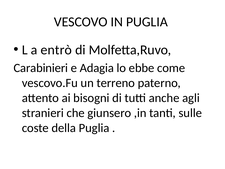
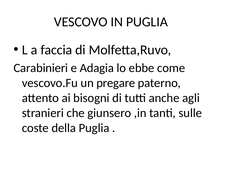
entrò: entrò -> faccia (56, 50)
terreno: terreno -> pregare (116, 83)
